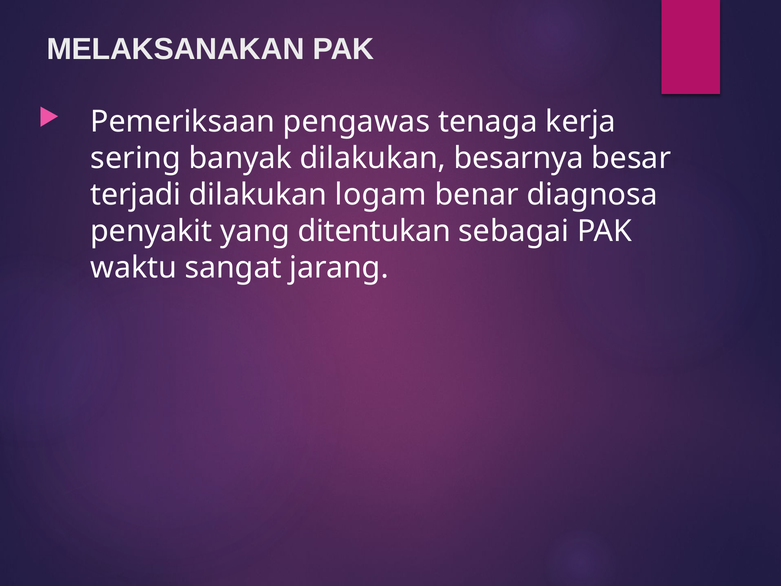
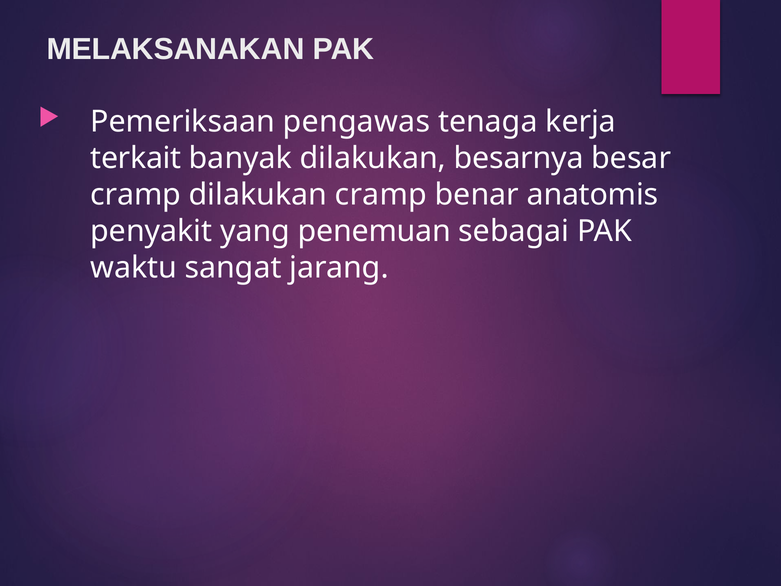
sering: sering -> terkait (136, 158)
terjadi: terjadi -> cramp (136, 195)
dilakukan logam: logam -> cramp (381, 195)
diagnosa: diagnosa -> anatomis (592, 195)
ditentukan: ditentukan -> penemuan (374, 231)
